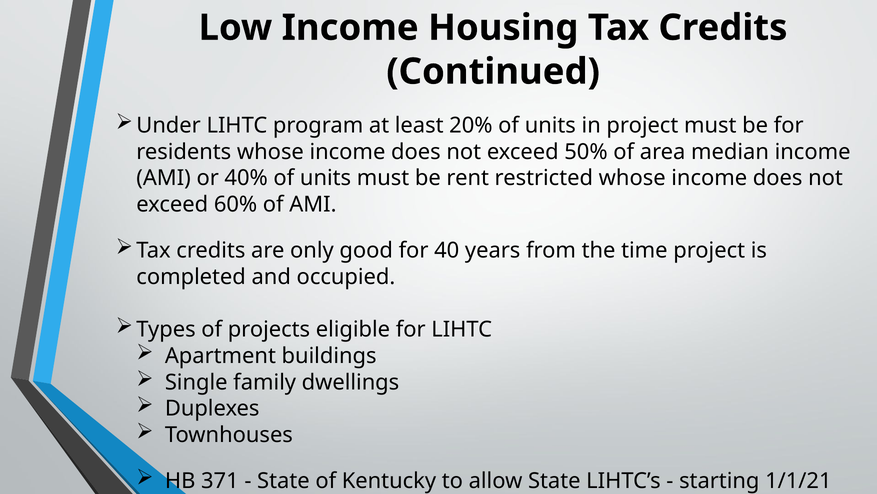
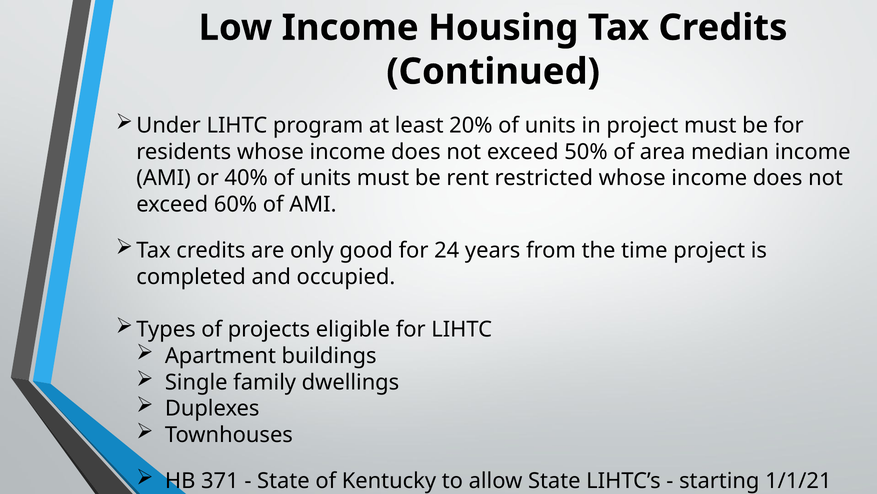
40: 40 -> 24 (447, 250)
